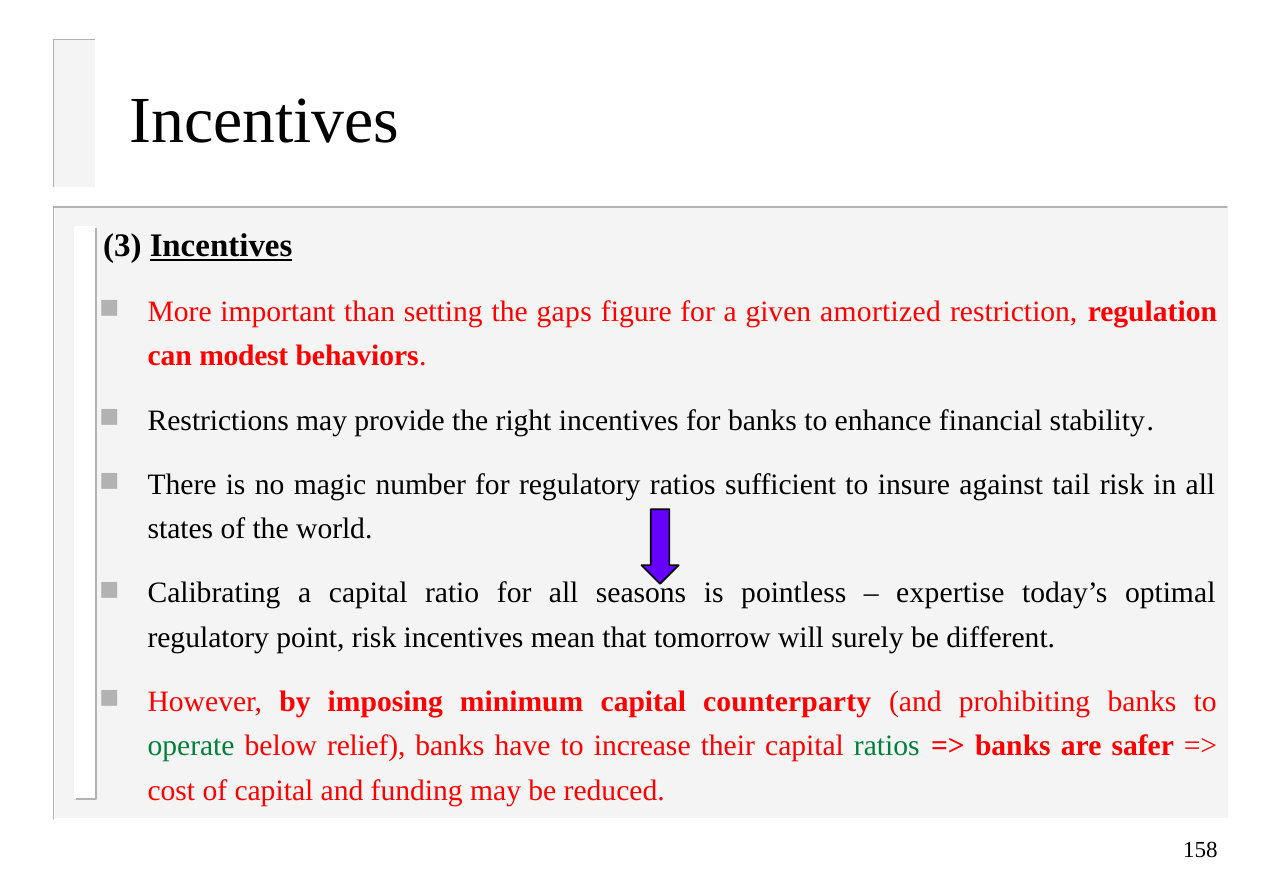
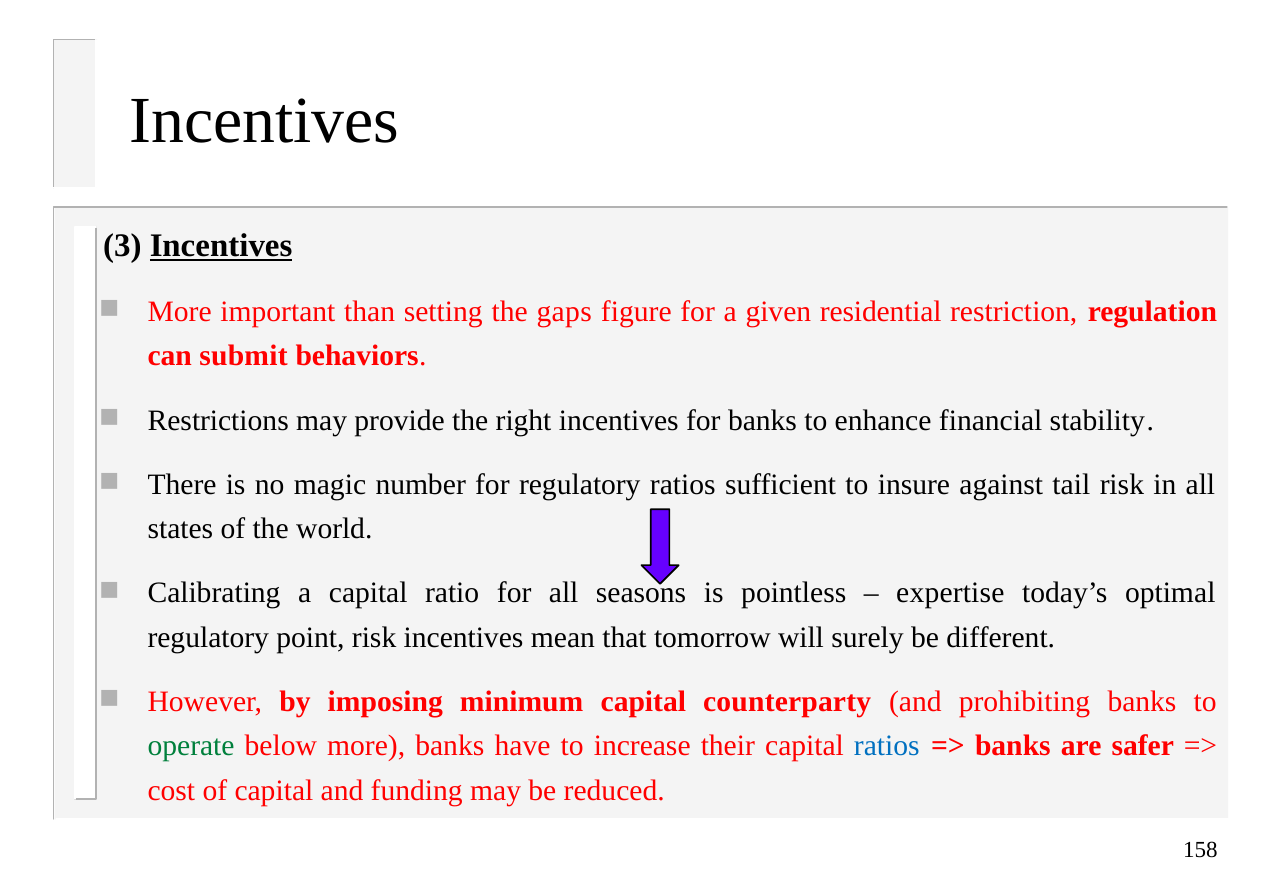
amortized: amortized -> residential (881, 312)
modest: modest -> submit (243, 356)
below relief: relief -> more (366, 746)
ratios colour: green -> blue (887, 746)
